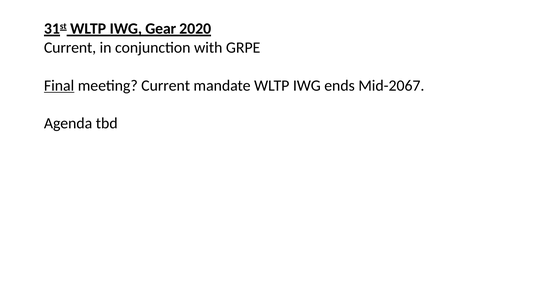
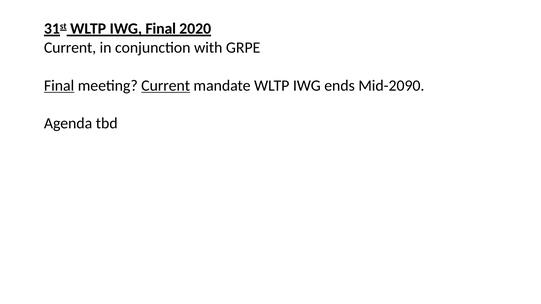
IWG Gear: Gear -> Final (161, 29)
Current underline: none -> present (166, 86)
Mid-2067: Mid-2067 -> Mid-2090 (391, 86)
